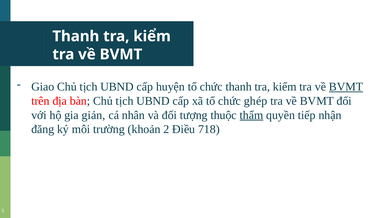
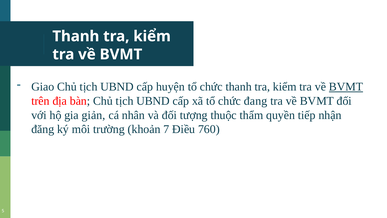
ghép: ghép -> đang (256, 101)
thẩm underline: present -> none (251, 115)
2: 2 -> 7 (166, 129)
718: 718 -> 760 (209, 129)
